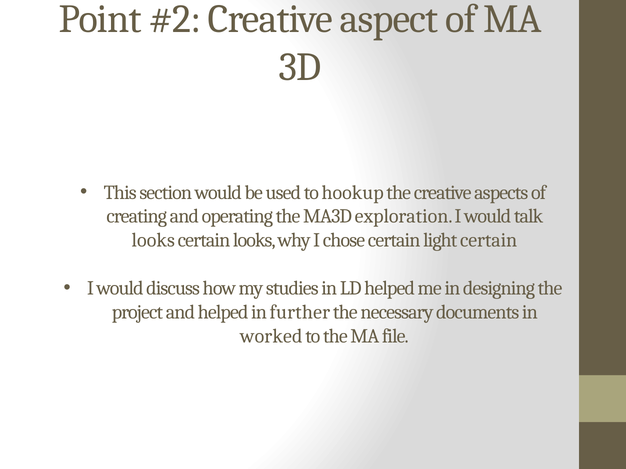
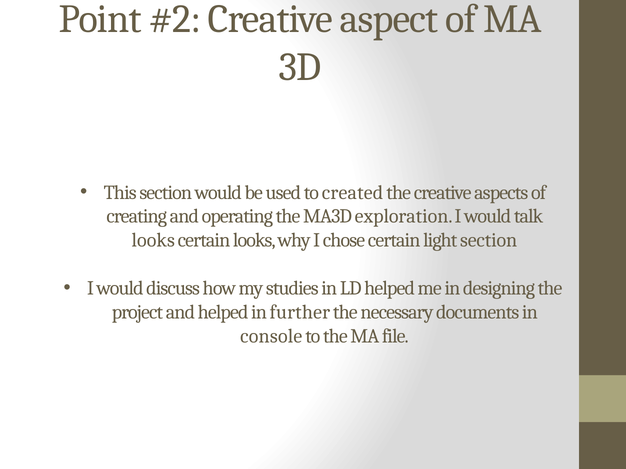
hookup: hookup -> created (353, 193)
light certain: certain -> section (489, 241)
worked: worked -> console (271, 337)
